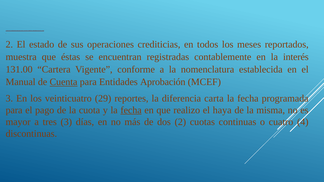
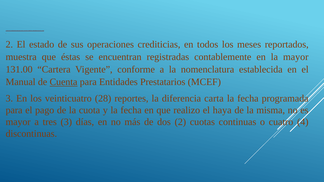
la interés: interés -> mayor (296, 57)
Aprobación: Aprobación -> Prestatarios (163, 82)
29: 29 -> 28 (103, 99)
fecha underline: present -> none (131, 110)
